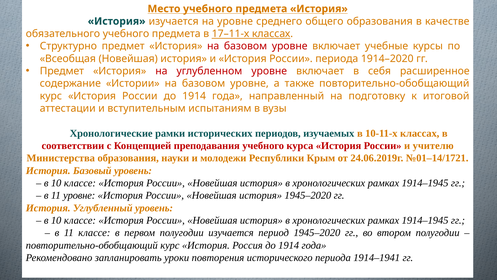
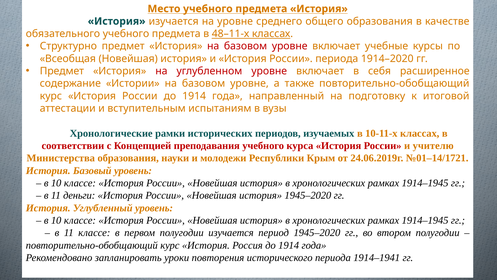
17–11-х: 17–11-х -> 48–11-х (231, 34)
11 уровне: уровне -> деньги (79, 195)
